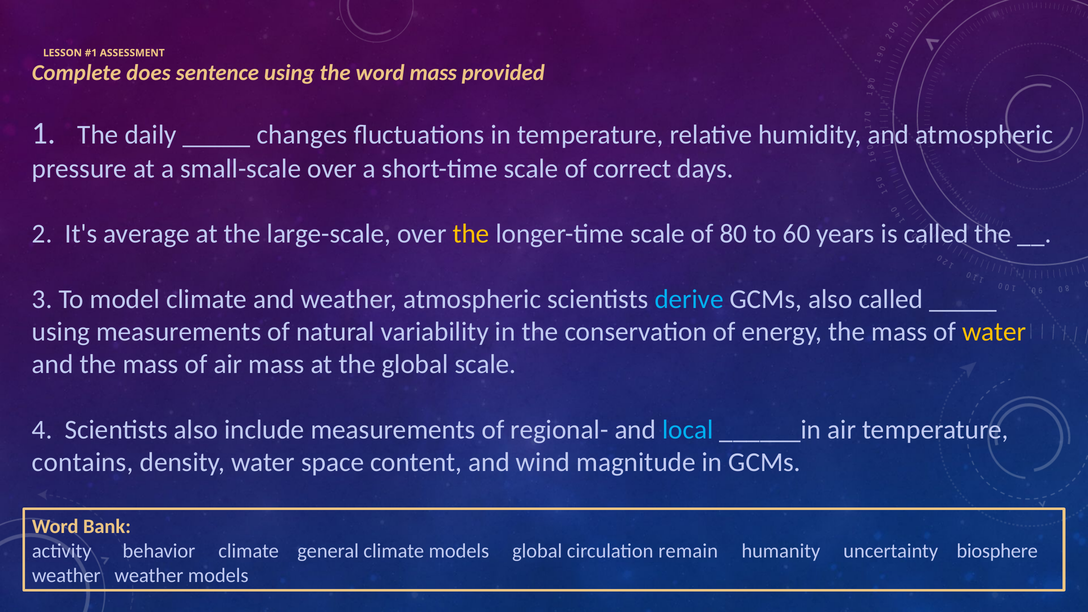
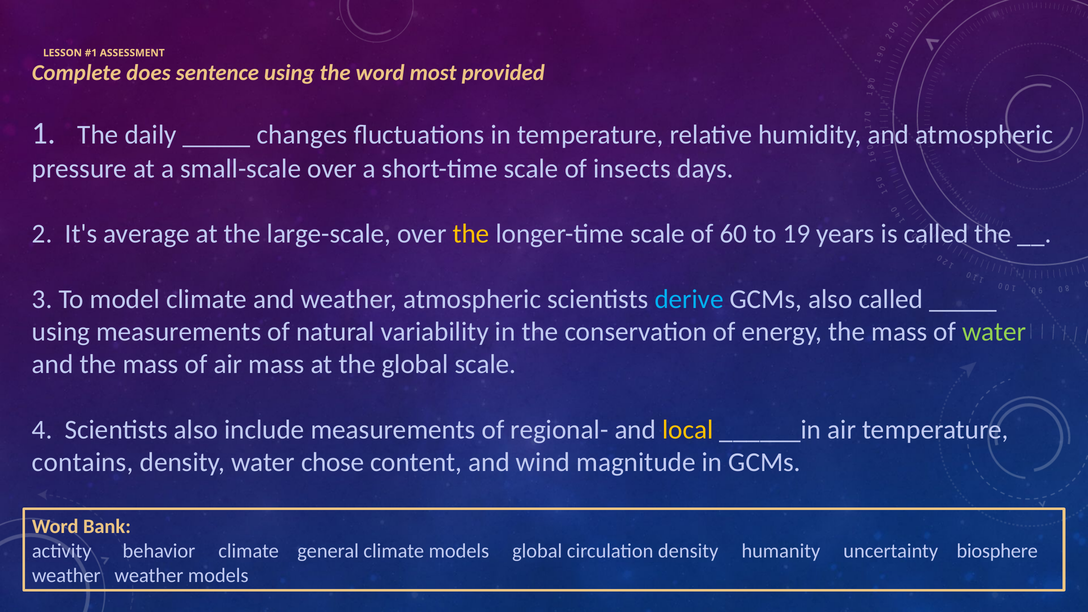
word mass: mass -> most (433, 73)
correct: correct -> insects (632, 169)
80: 80 -> 60 (733, 234)
60: 60 -> 19 (797, 234)
water colour: yellow -> light green (994, 332)
local colour: light blue -> yellow (688, 430)
space: space -> chose (333, 462)
circulation remain: remain -> density (688, 551)
